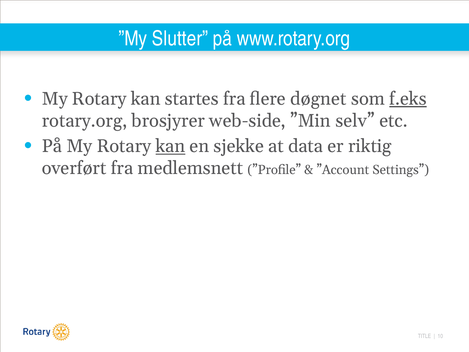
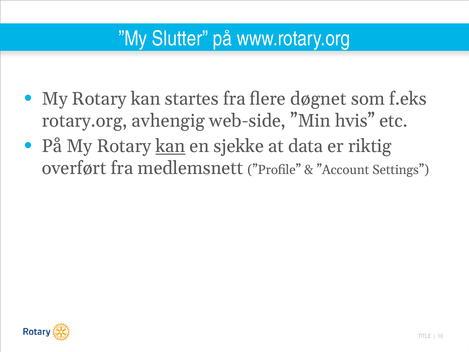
f.eks underline: present -> none (408, 99)
brosjyrer: brosjyrer -> avhengig (168, 121)
selv: selv -> hvis (355, 121)
